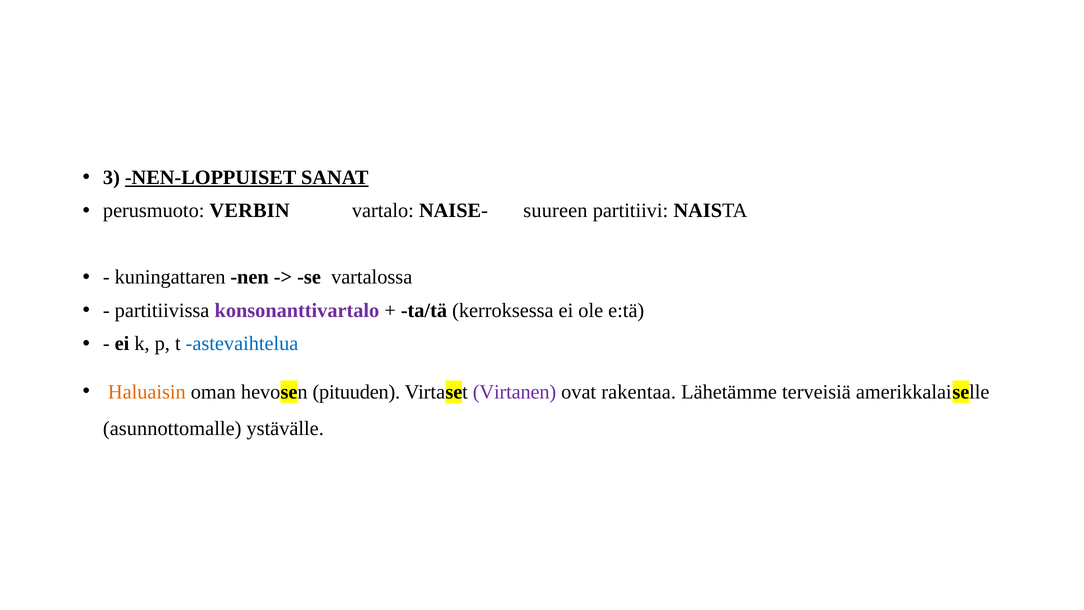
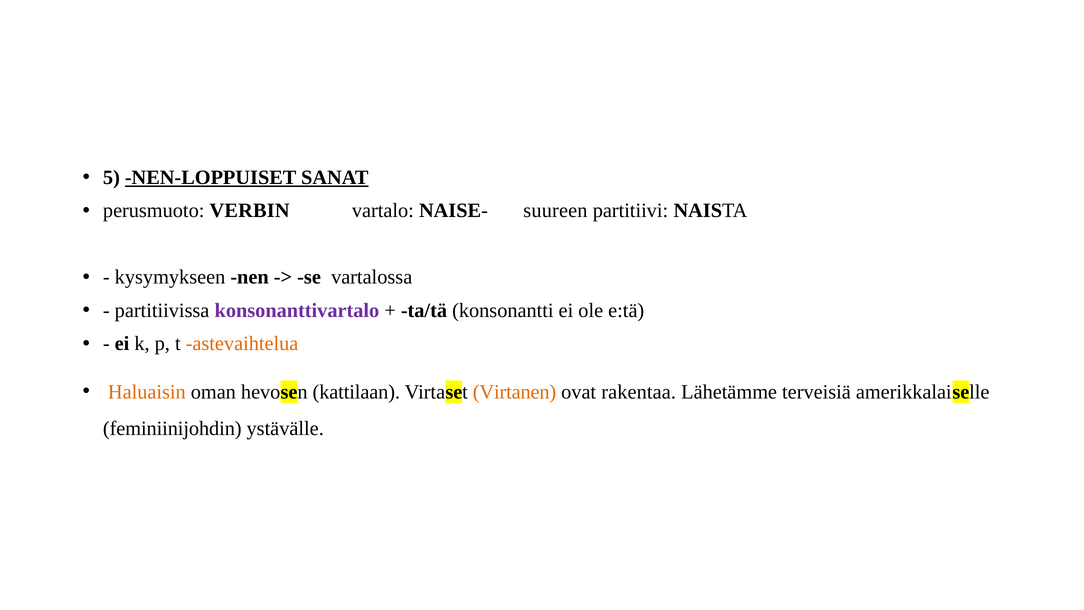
3: 3 -> 5 (111, 177)
kuningattaren: kuningattaren -> kysymykseen (170, 277)
kerroksessa: kerroksessa -> konsonantti (503, 310)
astevaihtelua colour: blue -> orange (242, 343)
pituuden: pituuden -> kattilaan (356, 392)
Virtanen colour: purple -> orange (515, 392)
asunnottomalle: asunnottomalle -> feminiinijohdin (172, 428)
